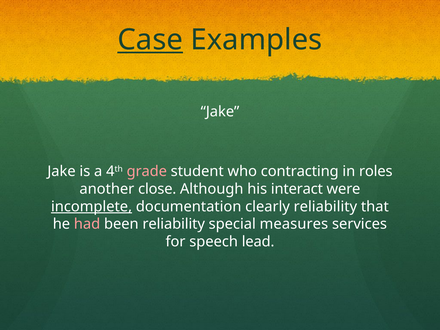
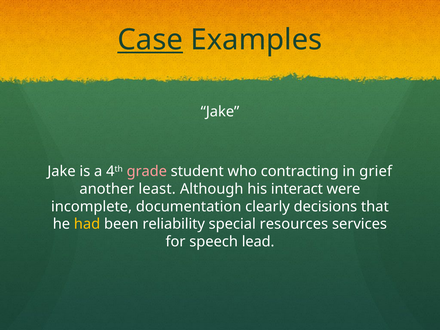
roles: roles -> grief (376, 171)
close: close -> least (157, 189)
incomplete underline: present -> none (92, 207)
clearly reliability: reliability -> decisions (325, 207)
had colour: pink -> yellow (87, 224)
measures: measures -> resources (294, 224)
